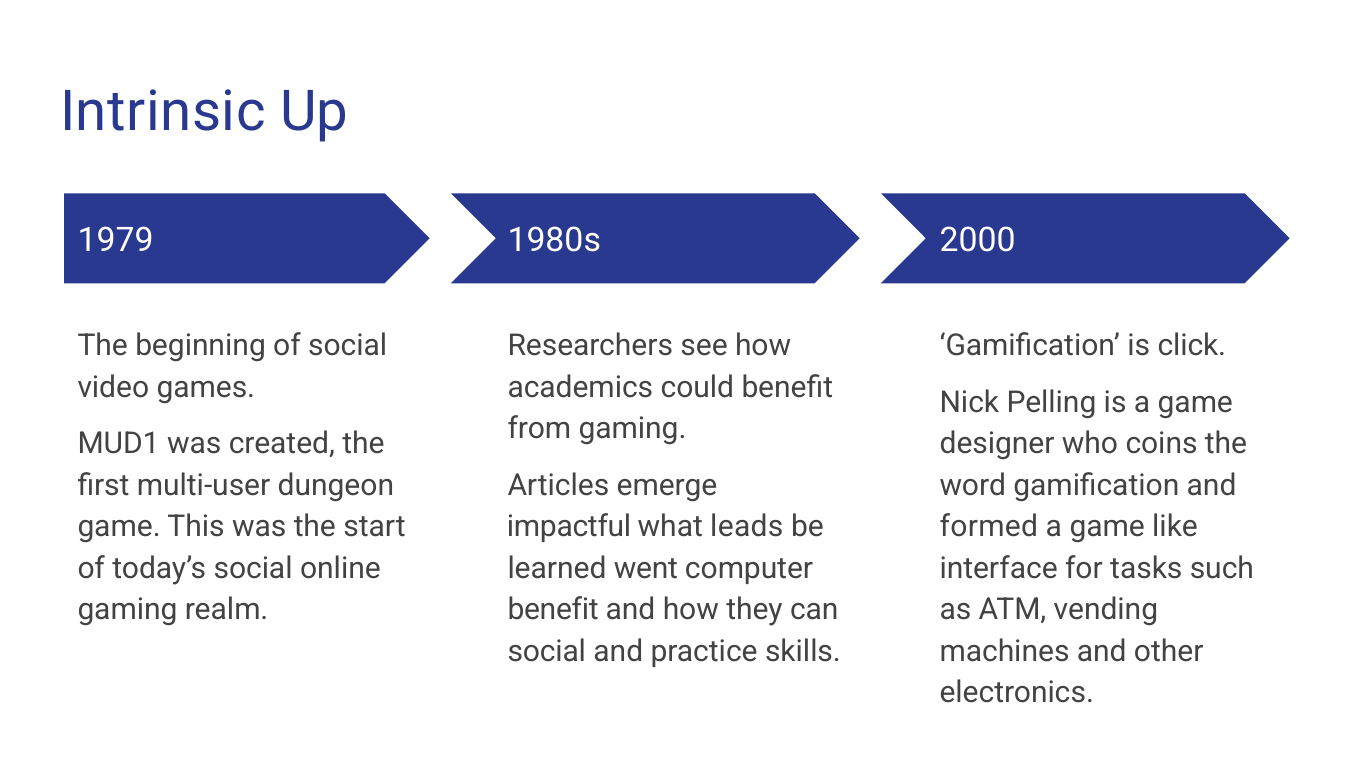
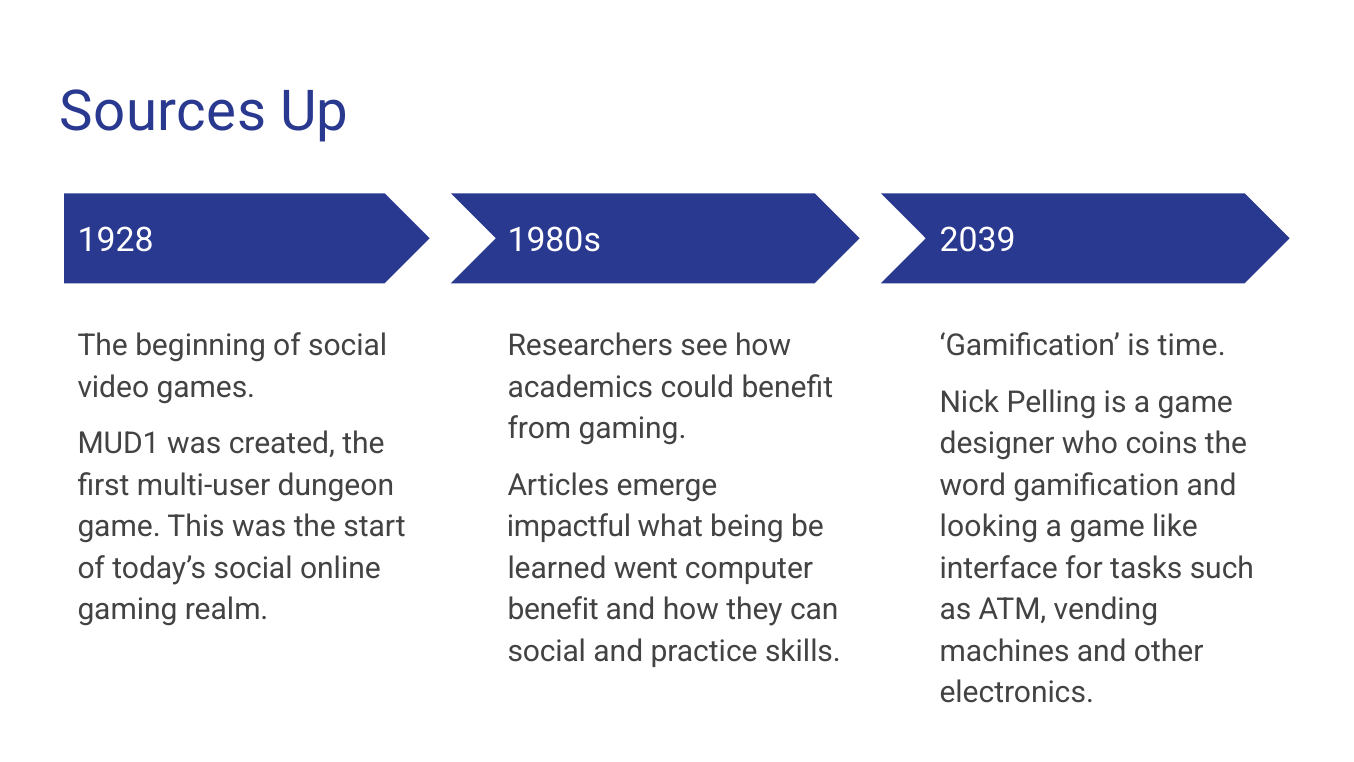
Intrinsic: Intrinsic -> Sources (163, 112)
1979: 1979 -> 1928 (116, 241)
2000: 2000 -> 2039 (978, 241)
click: click -> time (1192, 346)
leads: leads -> being (747, 527)
formed: formed -> looking (989, 527)
